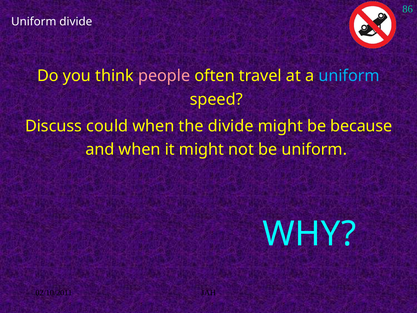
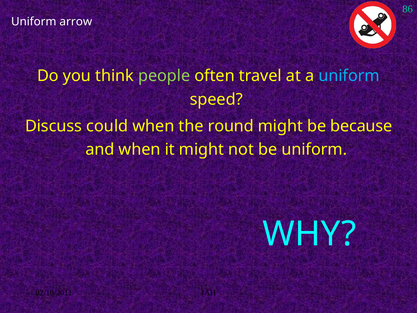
Uniform divide: divide -> arrow (76, 22)
people colour: pink -> light green (164, 76)
the divide: divide -> round (231, 126)
